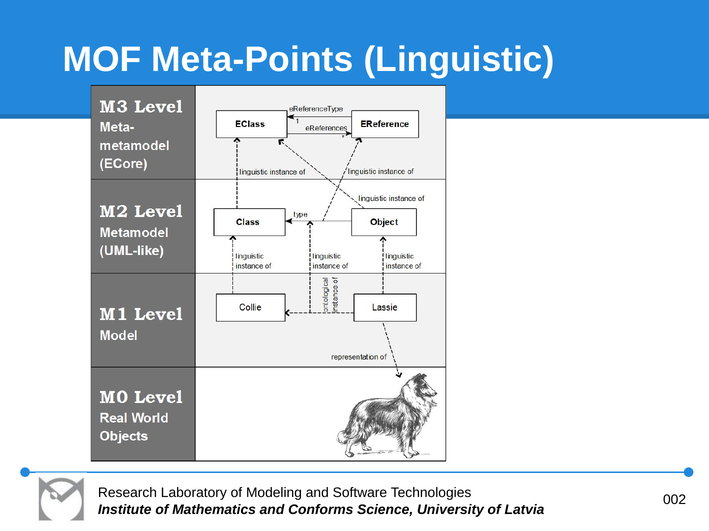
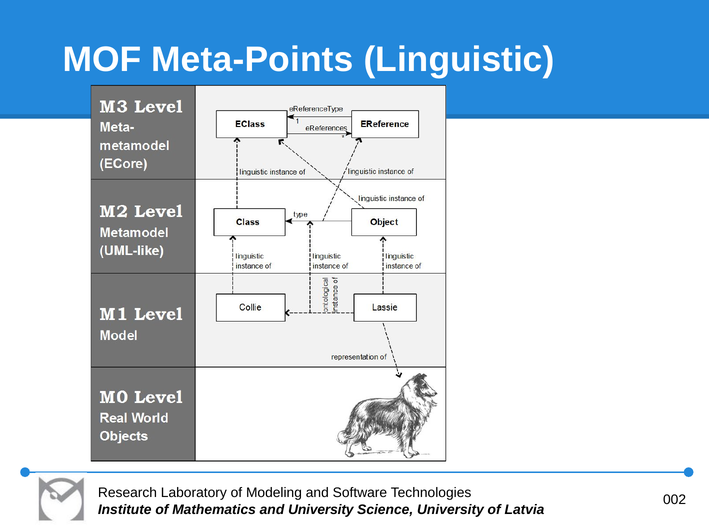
and Conforms: Conforms -> University (321, 510)
